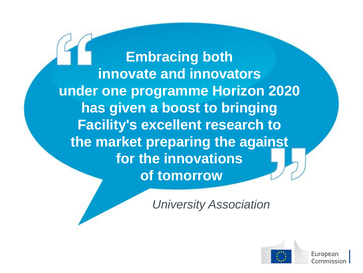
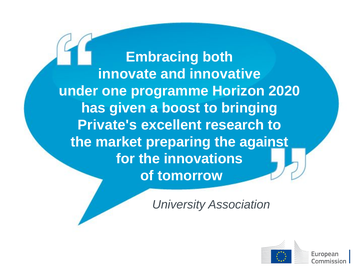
innovators: innovators -> innovative (225, 74)
Facility's: Facility's -> Private's (107, 124)
